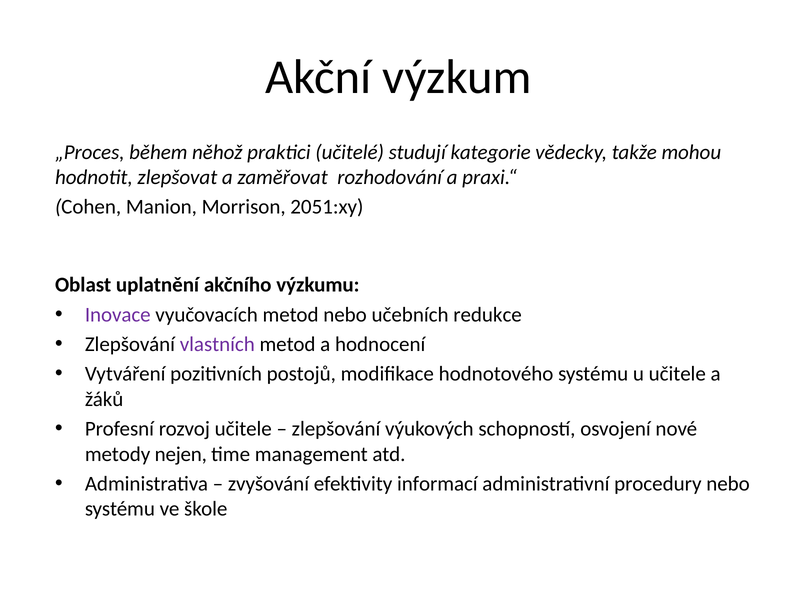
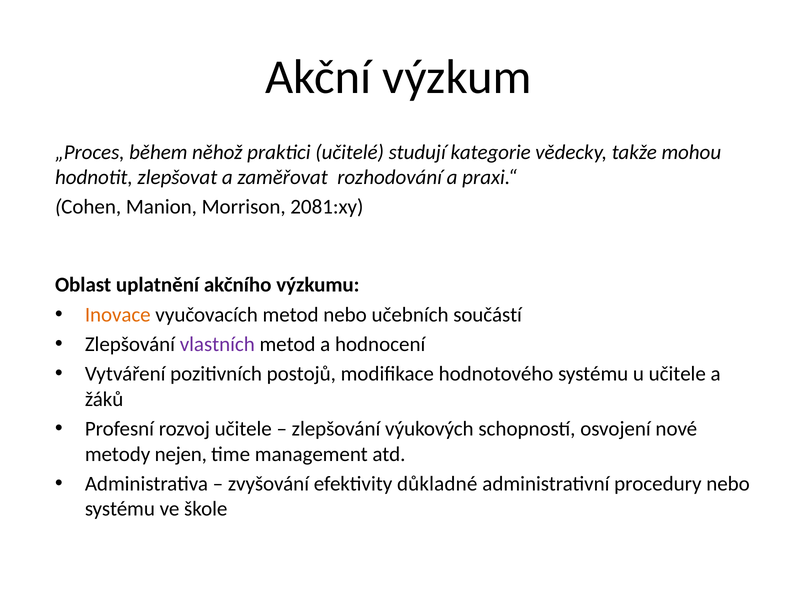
2051:xy: 2051:xy -> 2081:xy (327, 207)
Inovace colour: purple -> orange (118, 315)
redukce: redukce -> součástí (488, 315)
informací: informací -> důkladné (437, 484)
